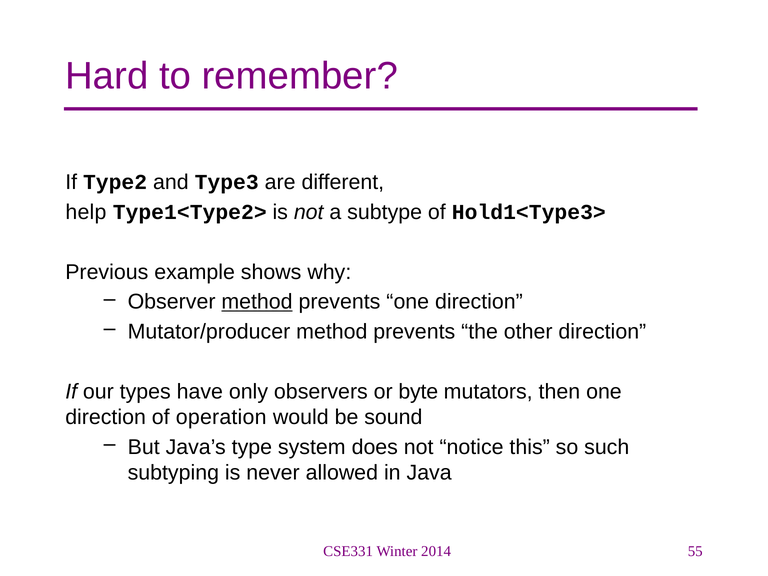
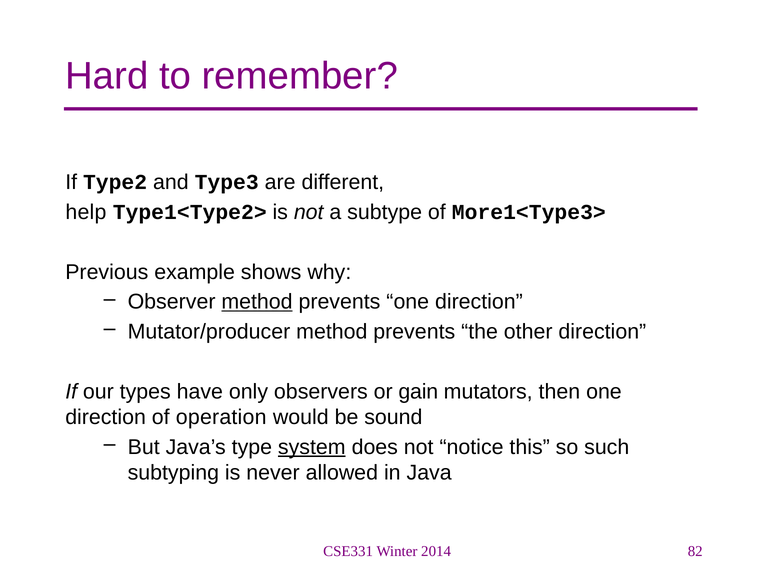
Hold1<Type3>: Hold1<Type3> -> More1<Type3> (529, 212)
byte: byte -> gain (418, 392)
system underline: none -> present (312, 447)
55: 55 -> 82 (695, 551)
